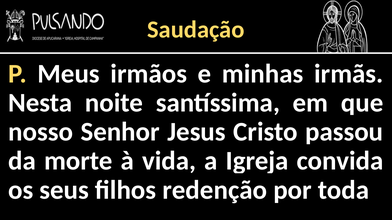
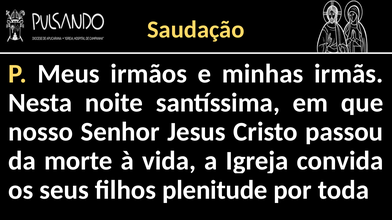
redenção: redenção -> plenitude (215, 190)
